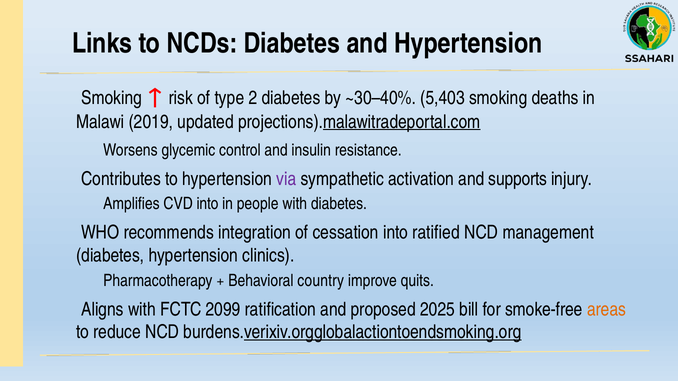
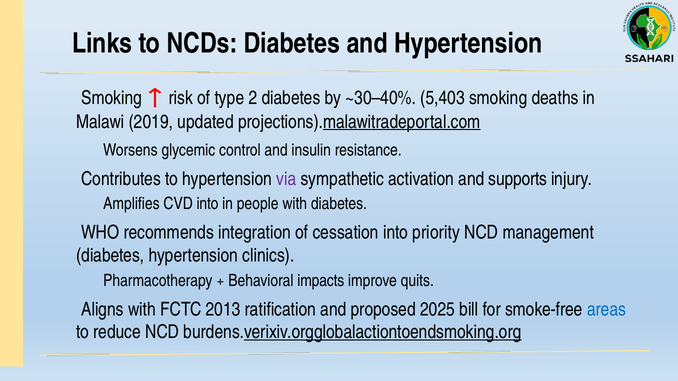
ratified: ratified -> priority (436, 233)
country: country -> impacts (321, 281)
2099: 2099 -> 2013 (223, 310)
areas colour: orange -> blue (607, 310)
